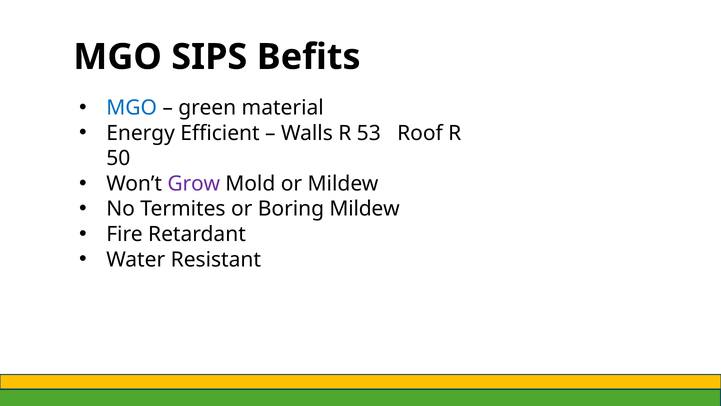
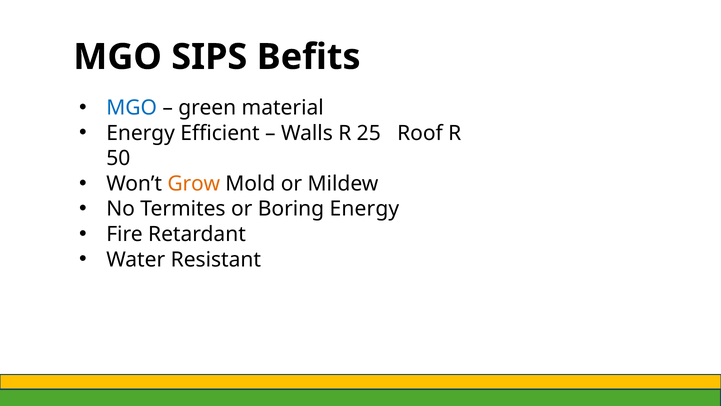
53: 53 -> 25 (369, 133)
Grow colour: purple -> orange (194, 184)
Boring Mildew: Mildew -> Energy (364, 209)
